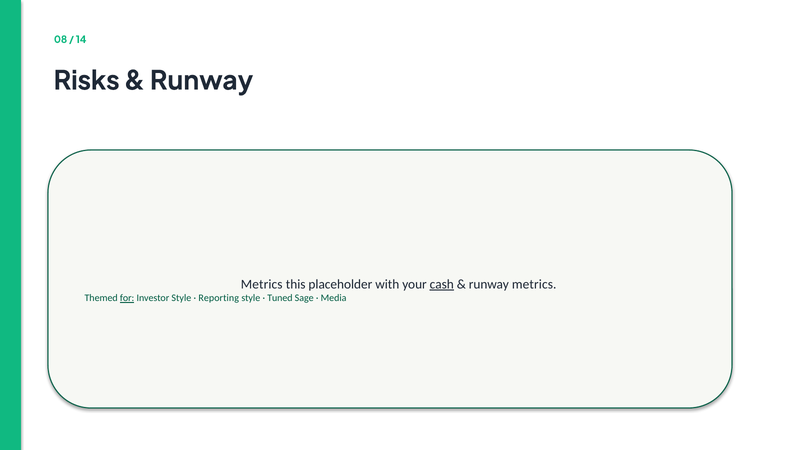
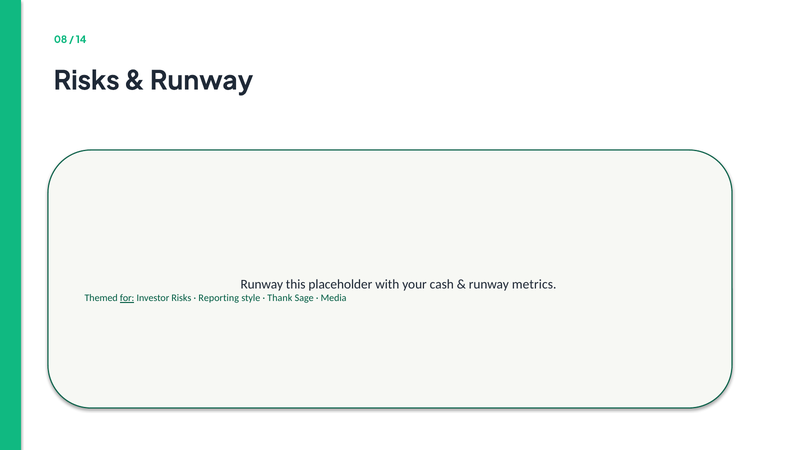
Metrics: Metrics -> Runway (262, 284)
cash underline: present -> none (442, 284)
Investor Style: Style -> Risks (181, 298)
Tuned: Tuned -> Thank (280, 298)
